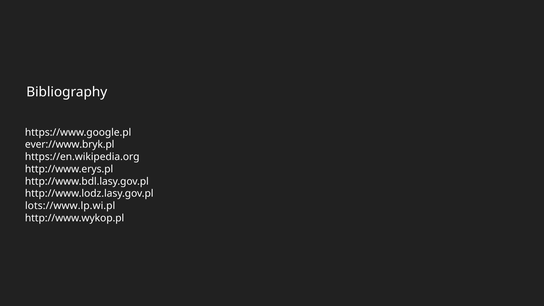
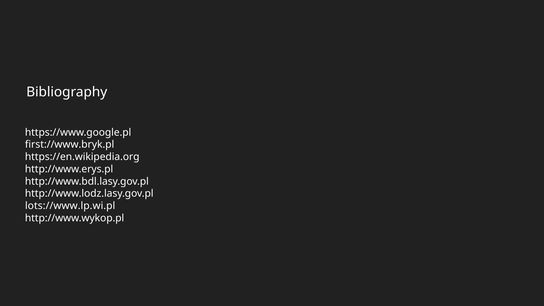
ever://www.bryk.pl: ever://www.bryk.pl -> first://www.bryk.pl (70, 145)
